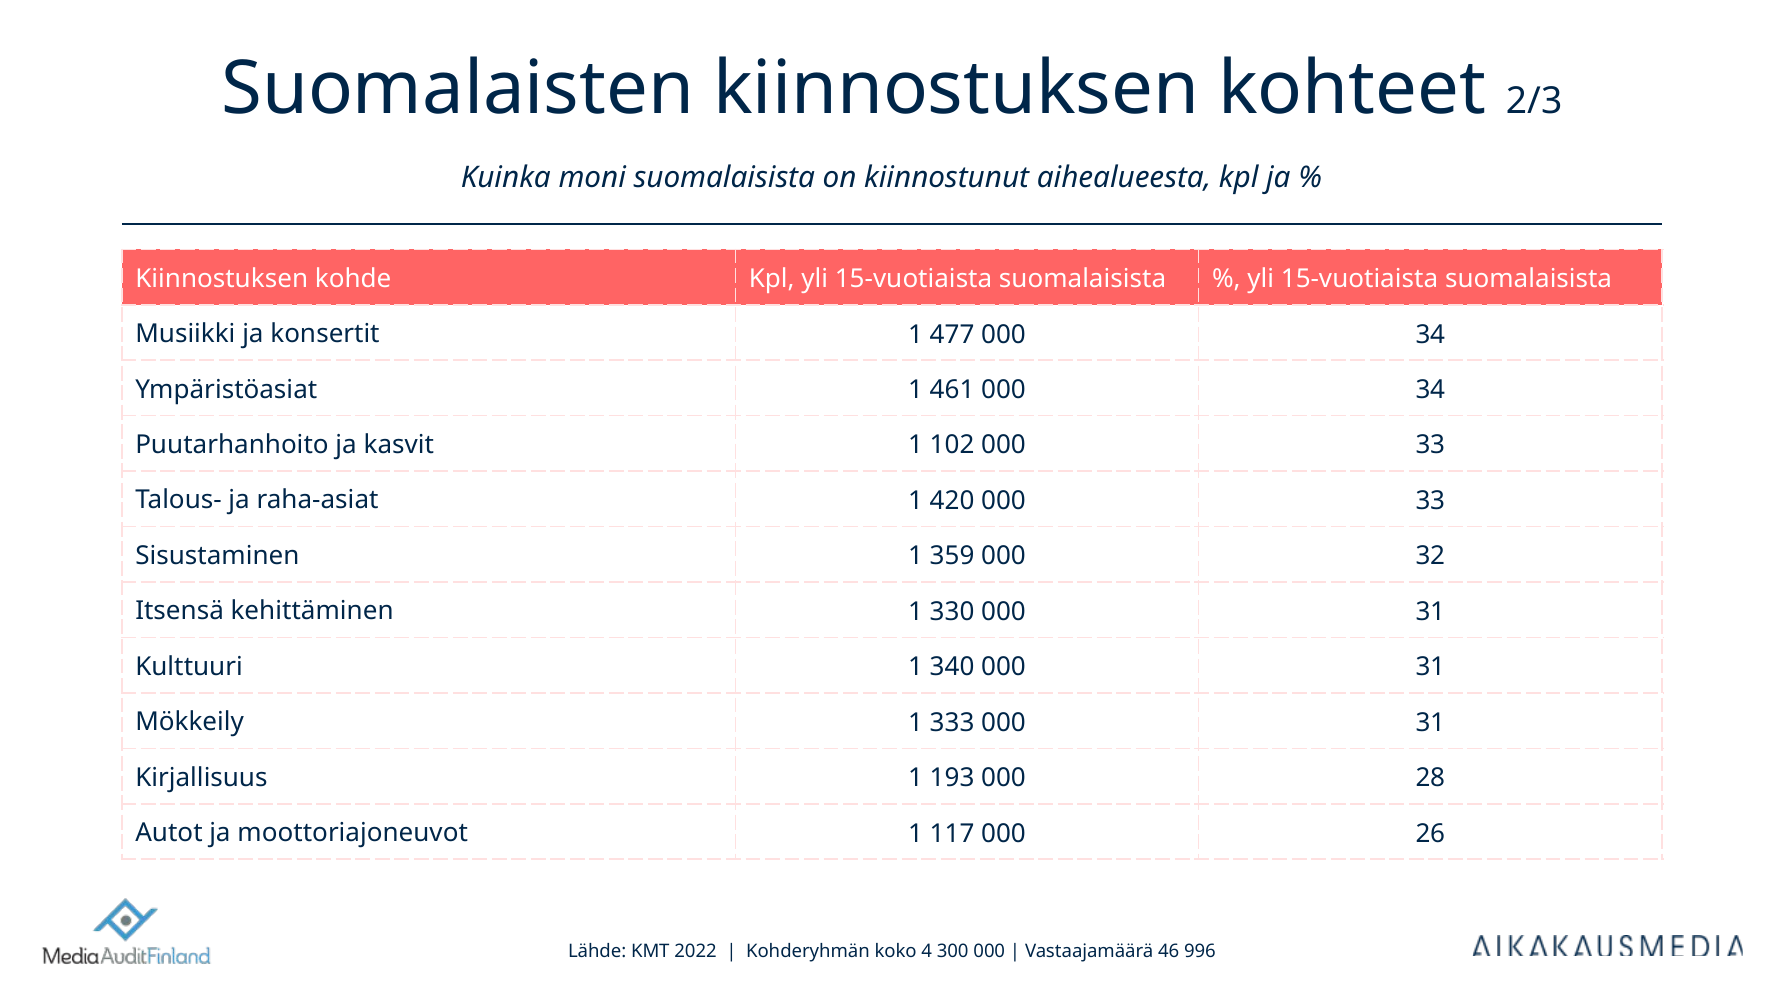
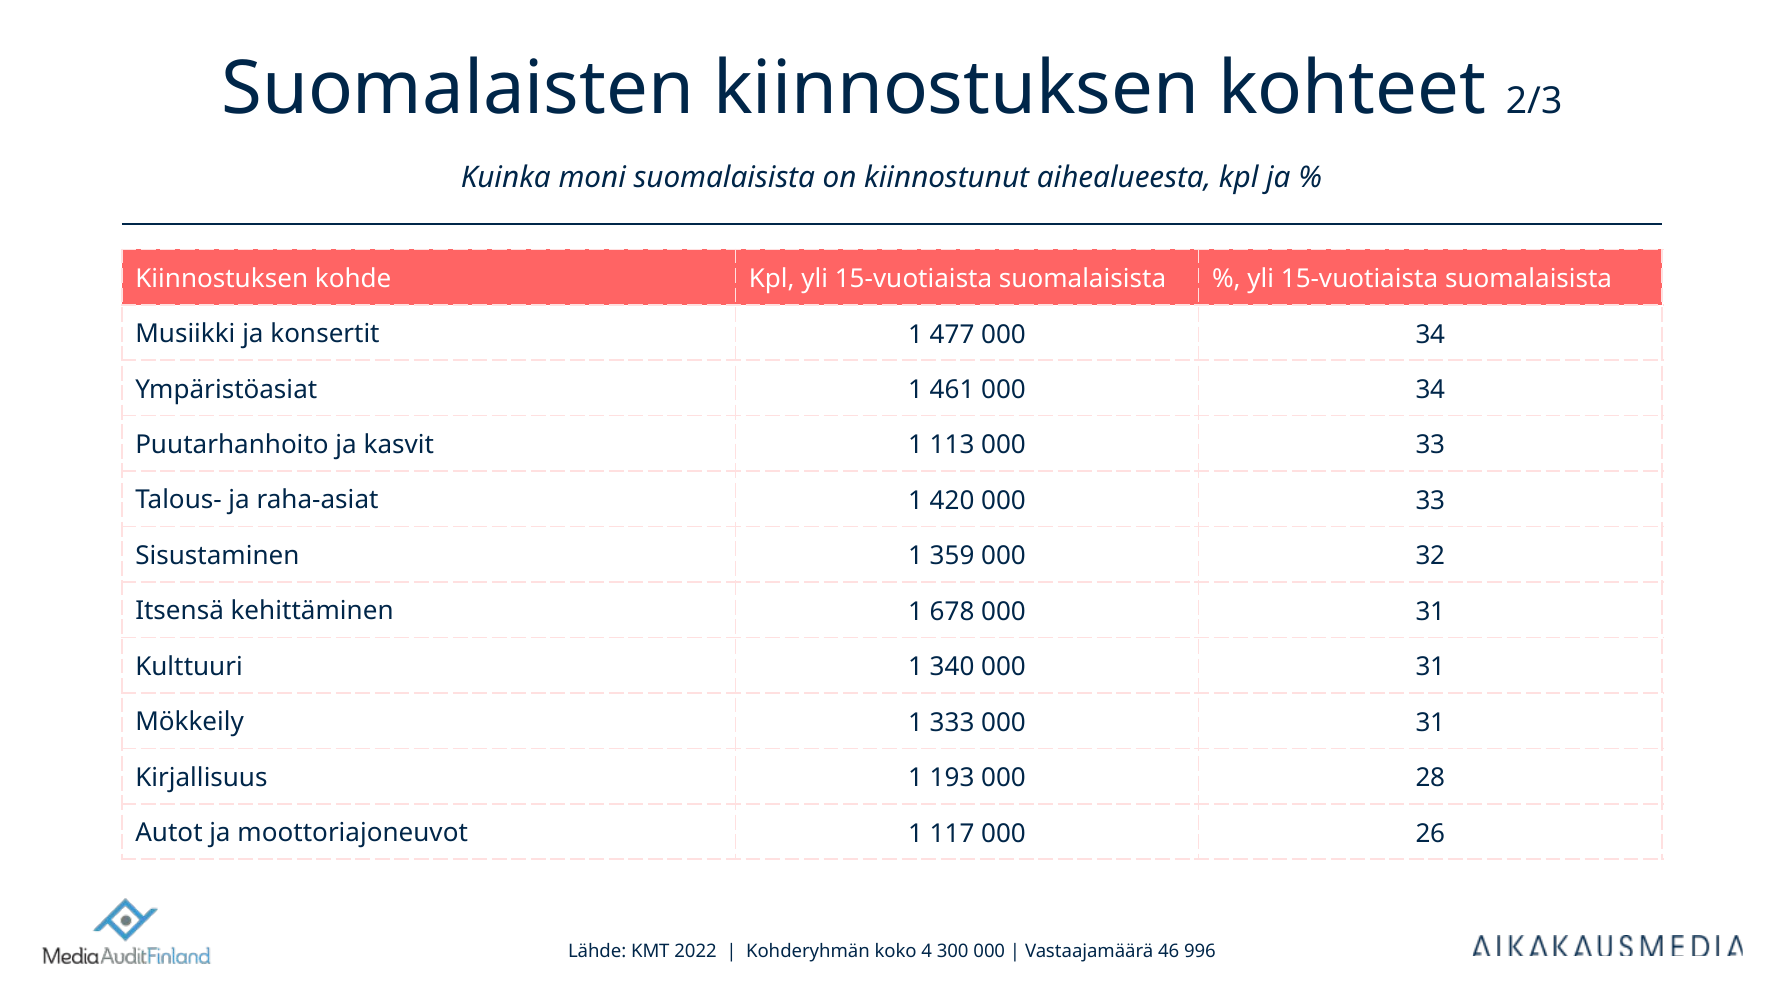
102: 102 -> 113 (952, 445)
330: 330 -> 678 (952, 611)
